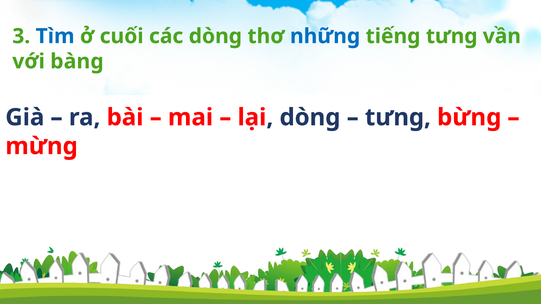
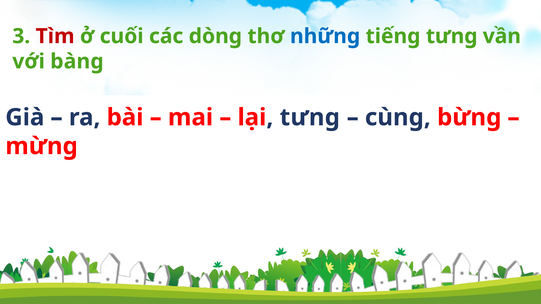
Tìm colour: blue -> red (55, 36)
lại dòng: dòng -> tưng (310, 117)
tưng: tưng -> cùng (398, 117)
